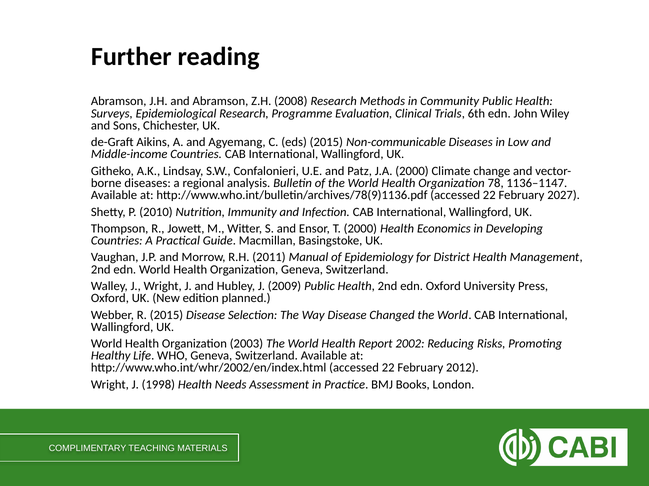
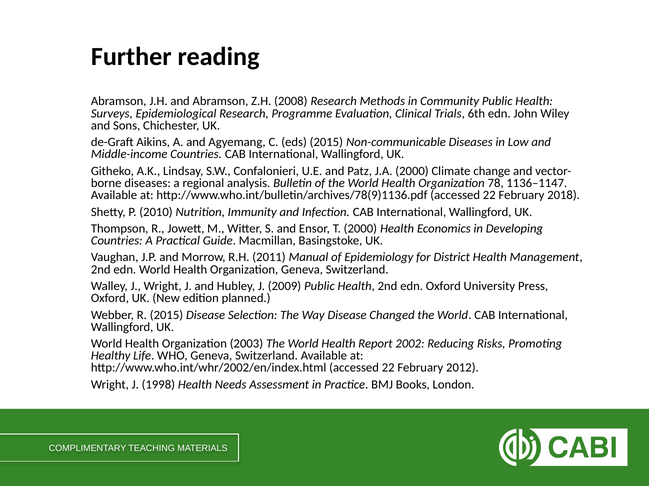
2027: 2027 -> 2018 (564, 195)
